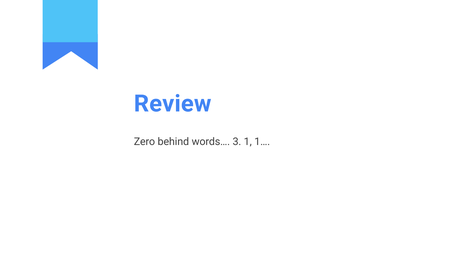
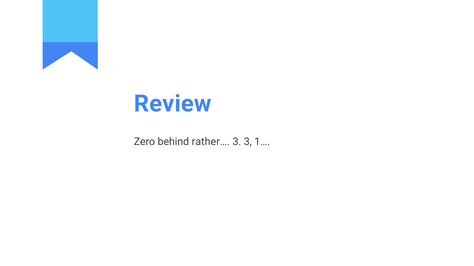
words…: words… -> rather… (211, 142)
3 1: 1 -> 3 (248, 142)
